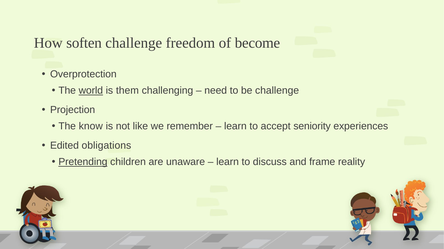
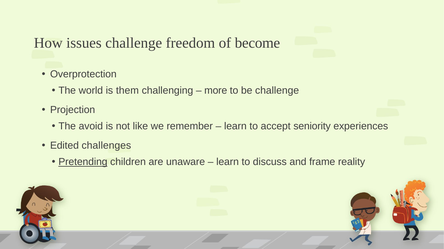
soften: soften -> issues (84, 43)
world underline: present -> none (91, 91)
need: need -> more (216, 91)
know: know -> avoid (91, 127)
obligations: obligations -> challenges (106, 146)
